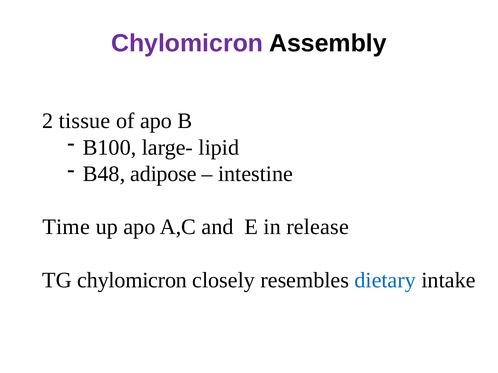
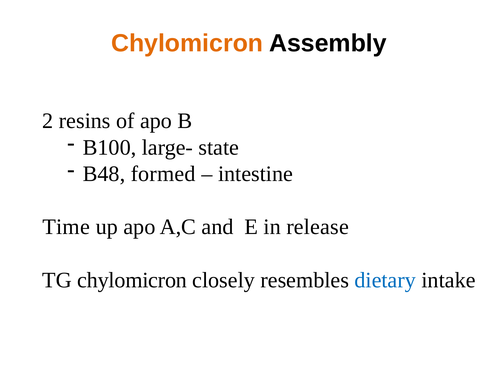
Chylomicron colour: purple -> orange (187, 43)
tissue: tissue -> resins (85, 121)
lipid: lipid -> state (219, 148)
adipose: adipose -> formed (163, 174)
